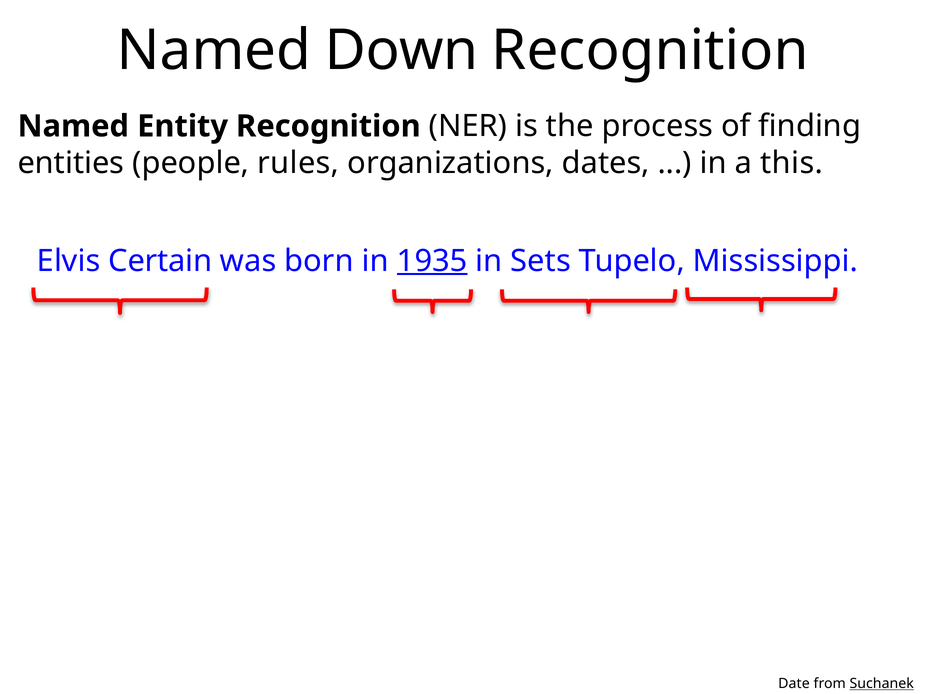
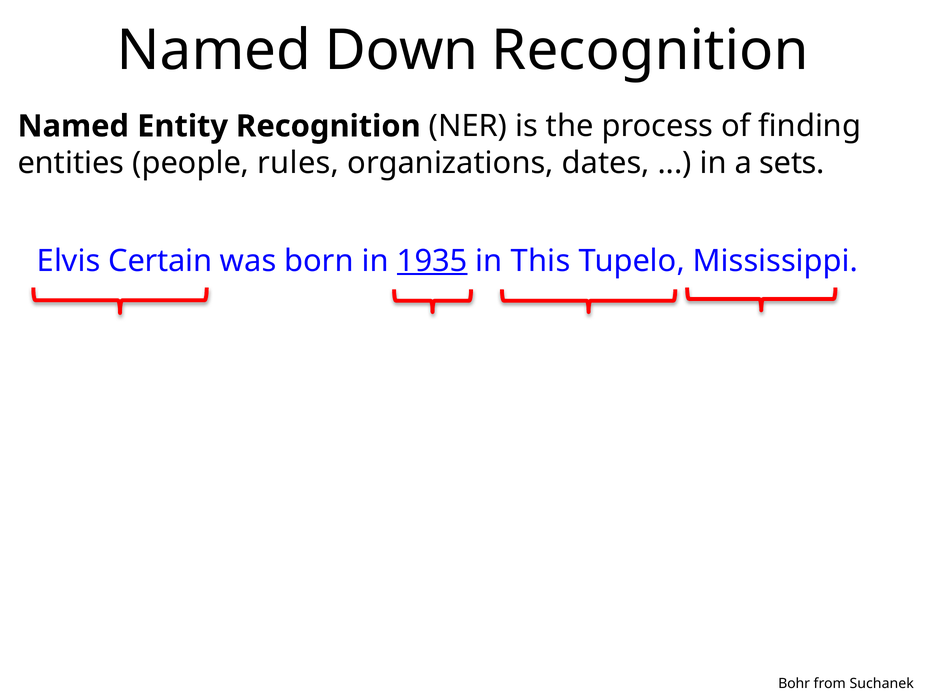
this: this -> sets (792, 163)
Sets: Sets -> This (541, 261)
Date: Date -> Bohr (794, 684)
Suchanek underline: present -> none (882, 684)
